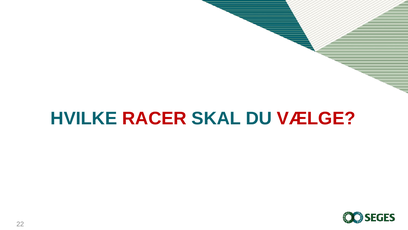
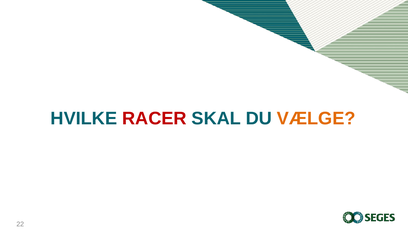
VÆLGE colour: red -> orange (316, 118)
